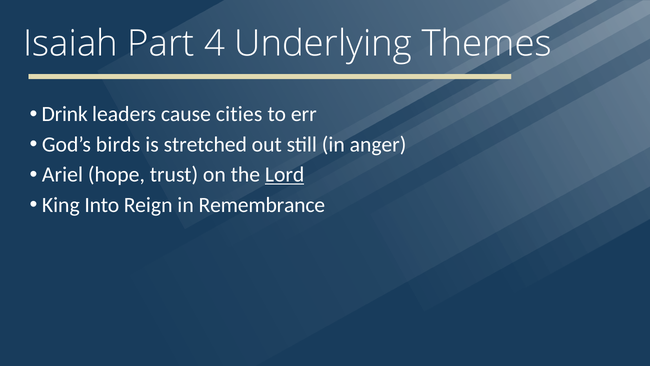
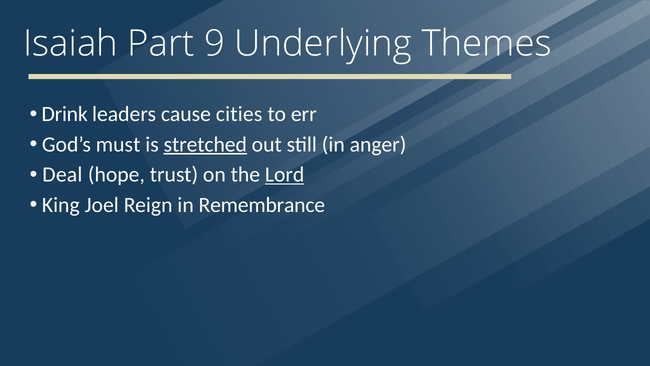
4: 4 -> 9 (215, 44)
birds: birds -> must (118, 144)
stretched underline: none -> present (205, 144)
Ariel: Ariel -> Deal (62, 174)
Into: Into -> Joel (102, 205)
